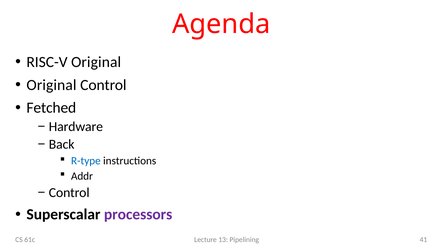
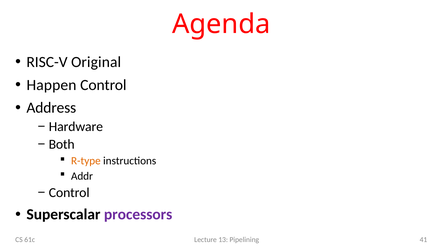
Original: Original -> Happen (51, 85)
Fetched: Fetched -> Address (51, 108)
Back: Back -> Both (62, 144)
R-type colour: blue -> orange (86, 161)
